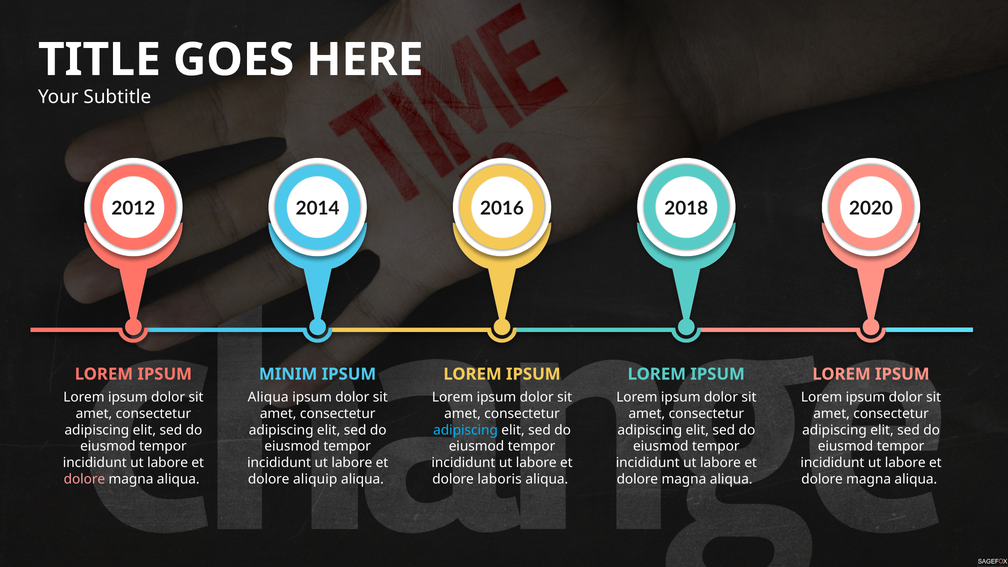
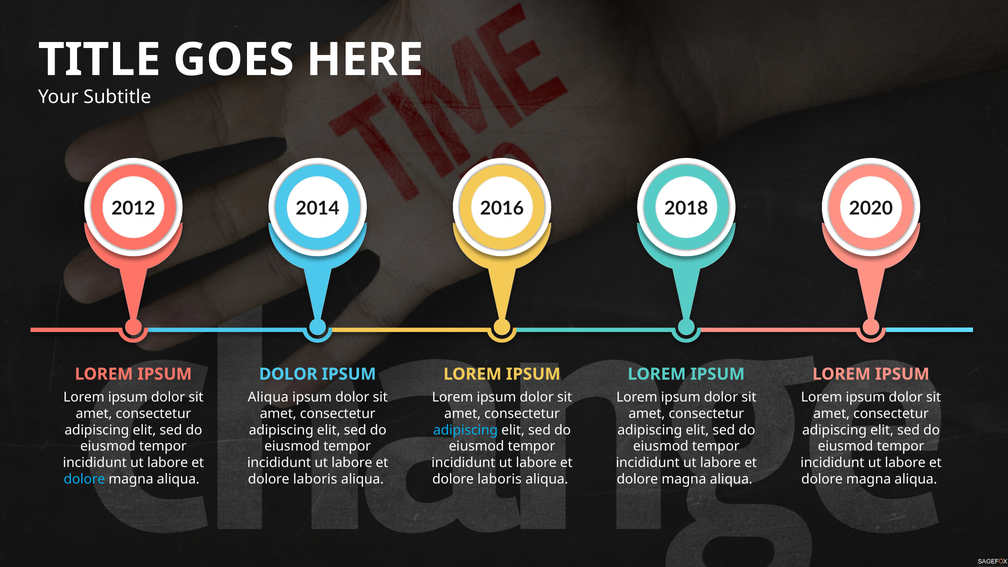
MINIM: MINIM -> DOLOR (288, 374)
dolore colour: pink -> light blue (84, 479)
aliquip: aliquip -> laboris (315, 479)
